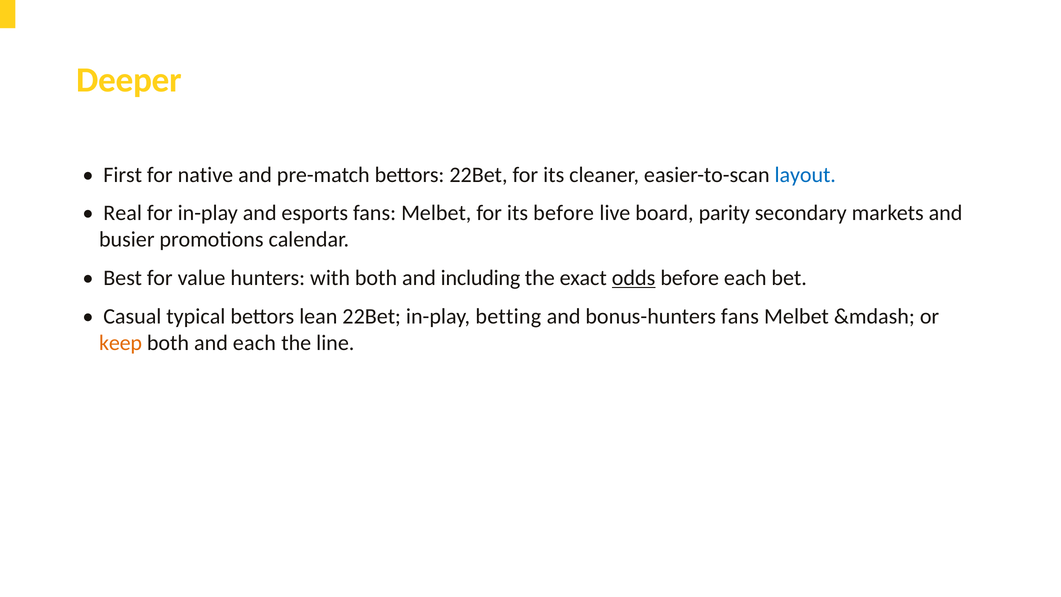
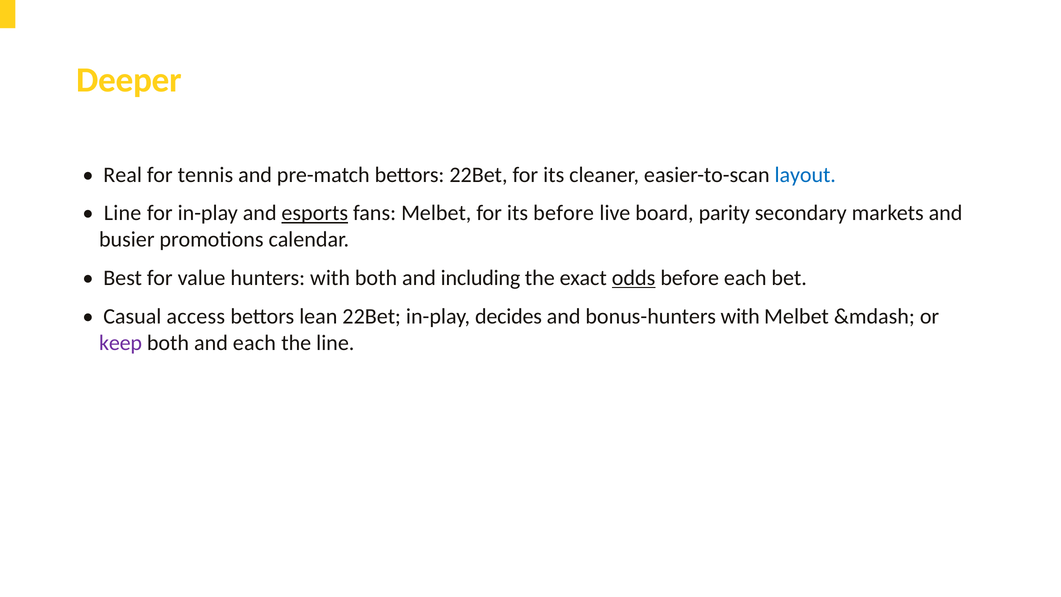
First: First -> Real (123, 175)
native: native -> tennis (205, 175)
Real: Real -> Line (123, 213)
esports underline: none -> present (315, 213)
typical: typical -> access (196, 316)
betting: betting -> decides (509, 316)
bonus-hunters fans: fans -> with (740, 316)
keep colour: orange -> purple (121, 343)
